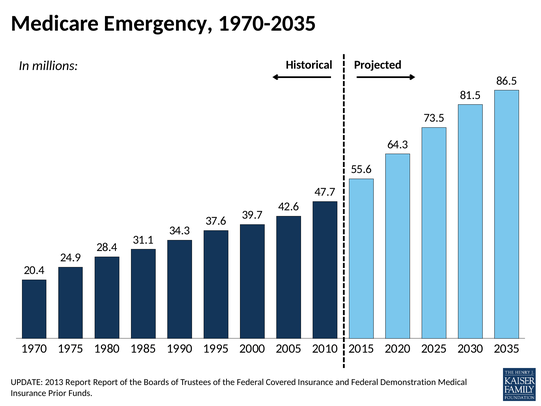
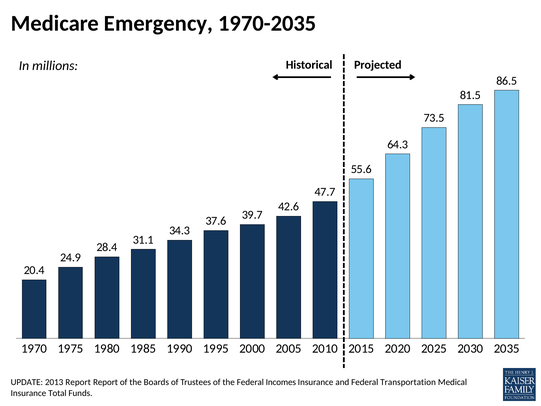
Covered: Covered -> Incomes (281, 382)
Demonstration: Demonstration -> Transportation (408, 382)
Prior: Prior -> Total (57, 393)
